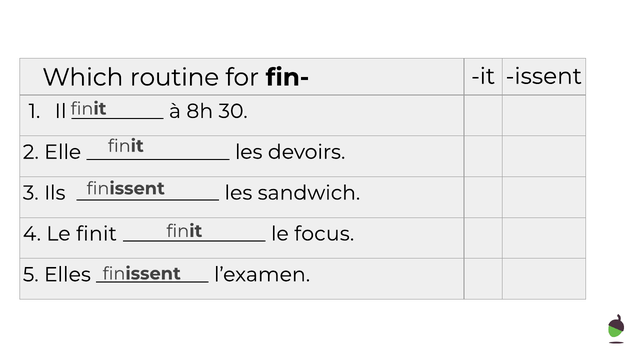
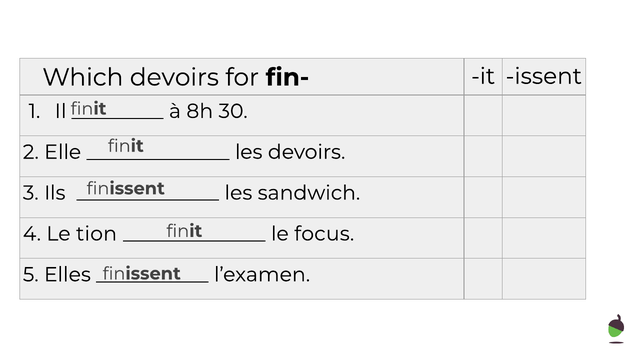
Which routine: routine -> devoirs (174, 77)
Le finit: finit -> tion (96, 234)
